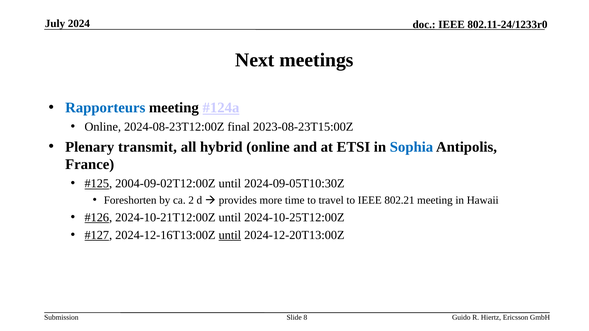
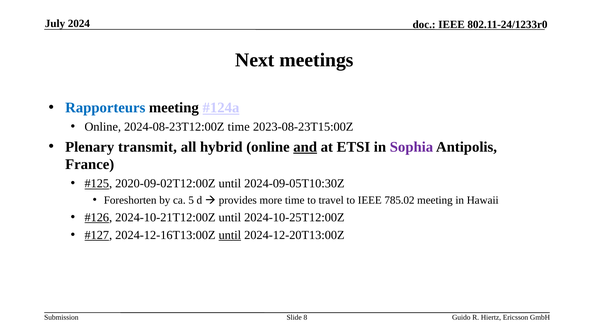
2024-08-23T12:00Z final: final -> time (239, 127)
and underline: none -> present (305, 147)
Sophia colour: blue -> purple (411, 147)
2004-09-02T12:00Z: 2004-09-02T12:00Z -> 2020-09-02T12:00Z (165, 184)
2: 2 -> 5 (191, 200)
802.21: 802.21 -> 785.02 (399, 200)
